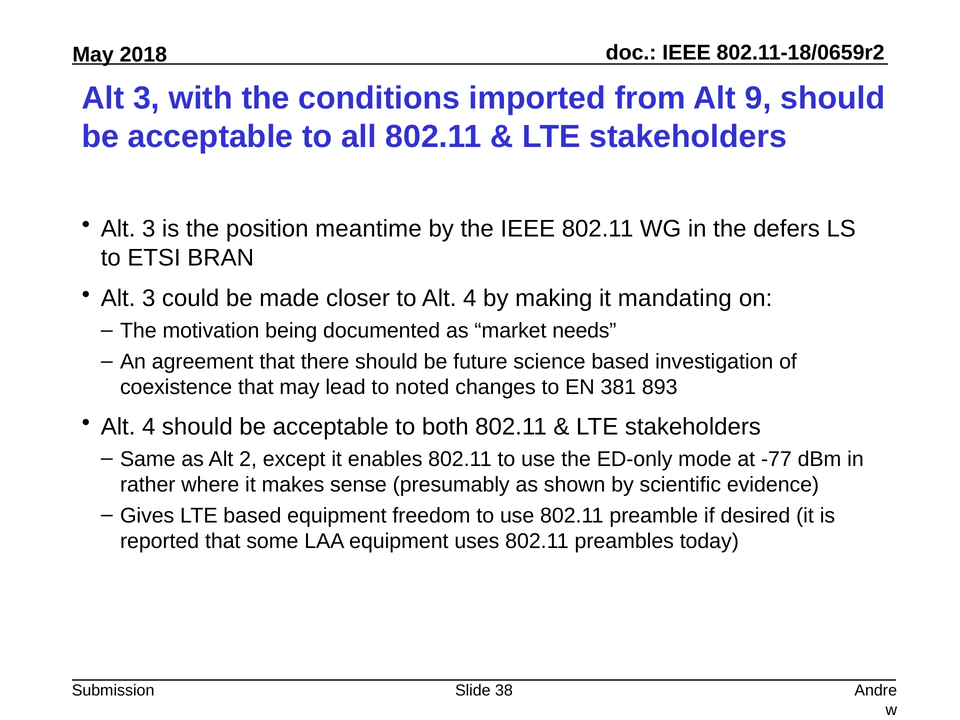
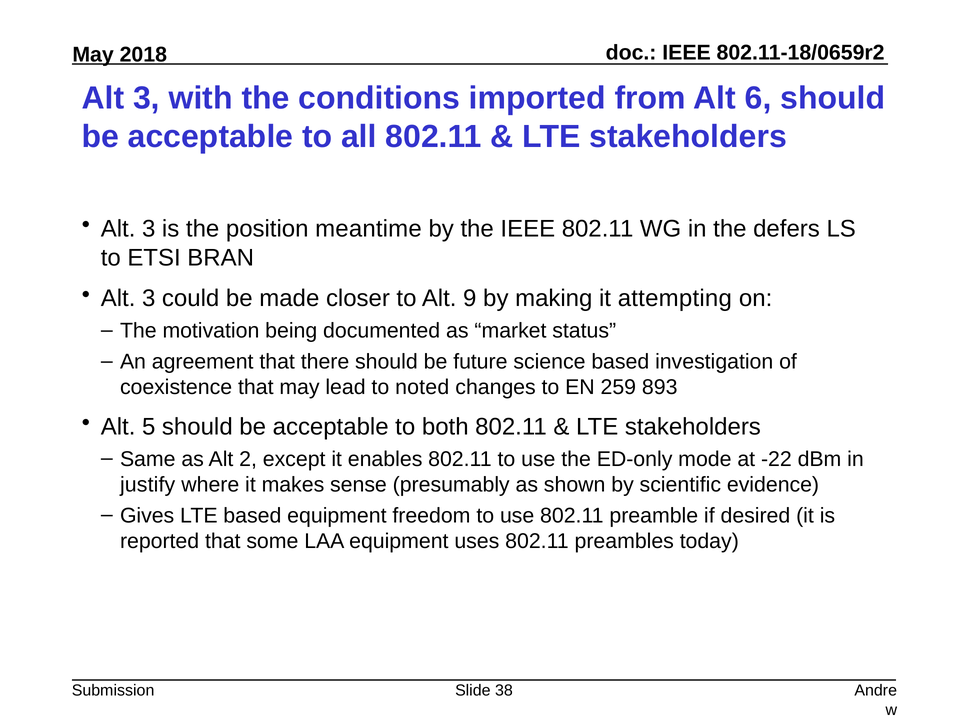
9: 9 -> 6 (758, 98)
to Alt 4: 4 -> 9 (470, 299)
mandating: mandating -> attempting (675, 299)
needs: needs -> status (584, 331)
381: 381 -> 259 (618, 387)
4: 4 -> 5 (149, 427)
-77: -77 -> -22 (776, 459)
rather: rather -> justify (148, 485)
